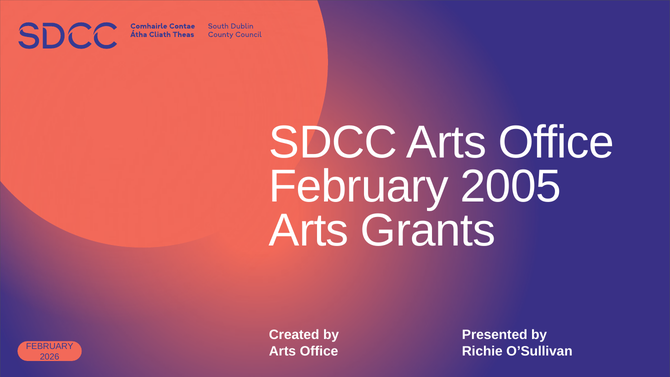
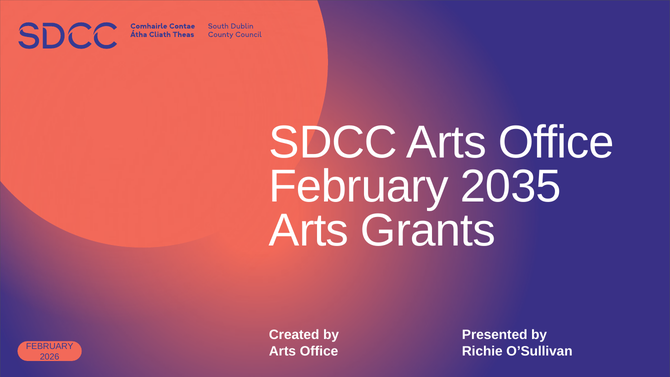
2005: 2005 -> 2035 (511, 186)
